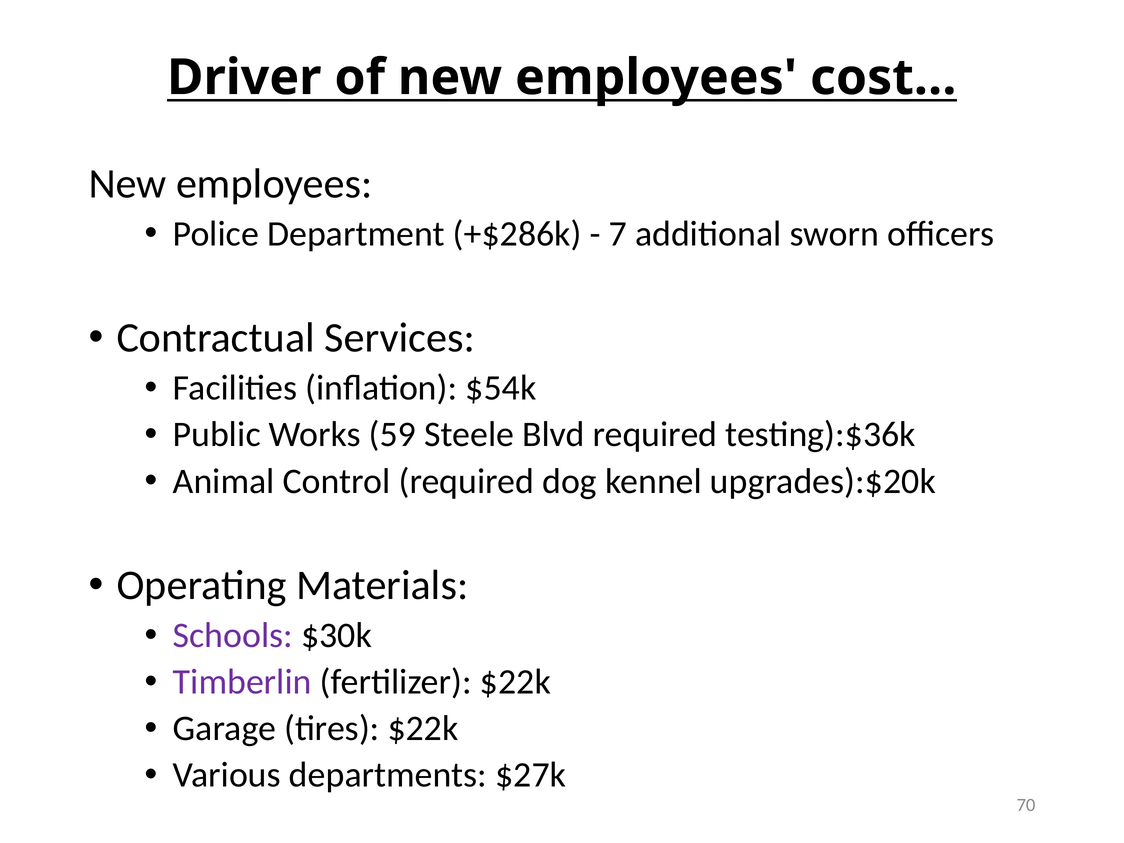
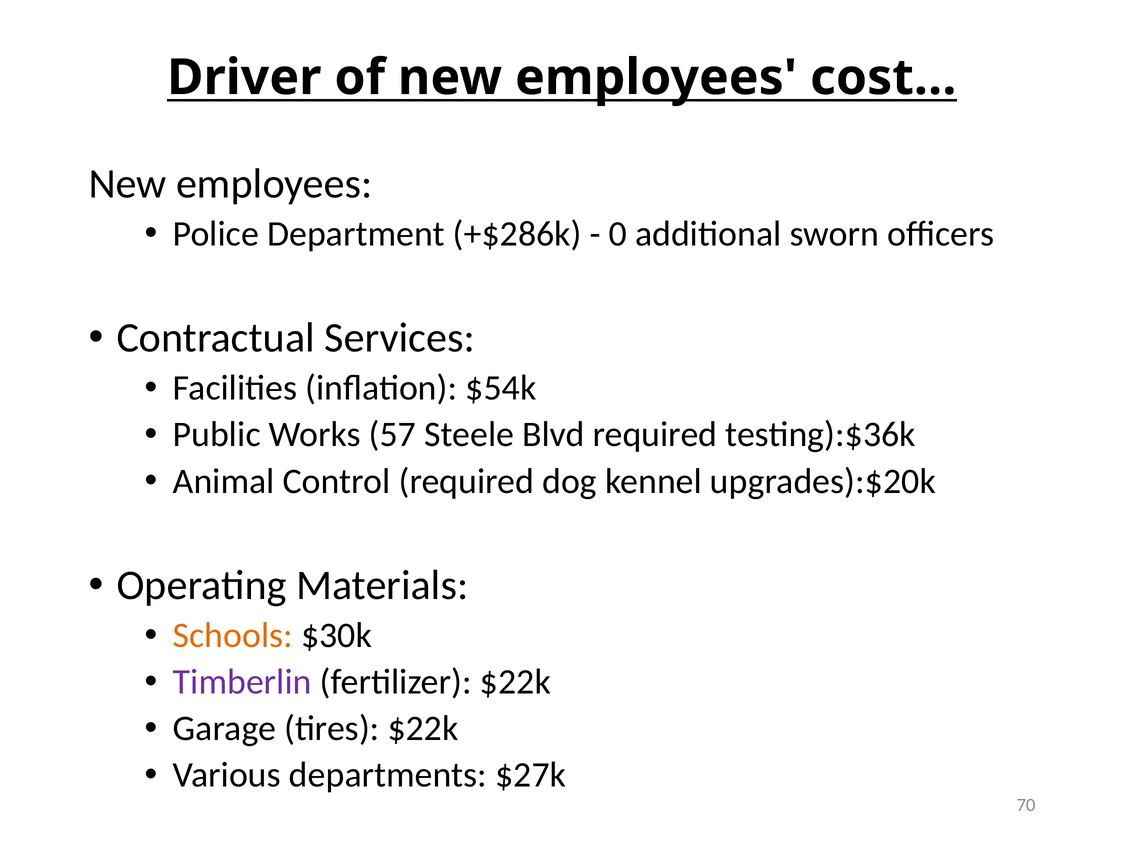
7: 7 -> 0 (618, 234)
59: 59 -> 57 (392, 435)
Schools colour: purple -> orange (233, 635)
